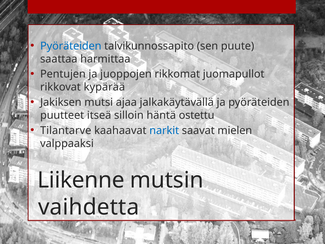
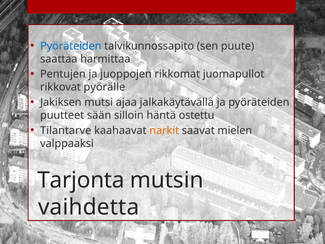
kypärää: kypärää -> pyörälle (104, 87)
itseä: itseä -> sään (99, 115)
narkit colour: blue -> orange (164, 130)
Liikenne: Liikenne -> Tarjonta (81, 180)
